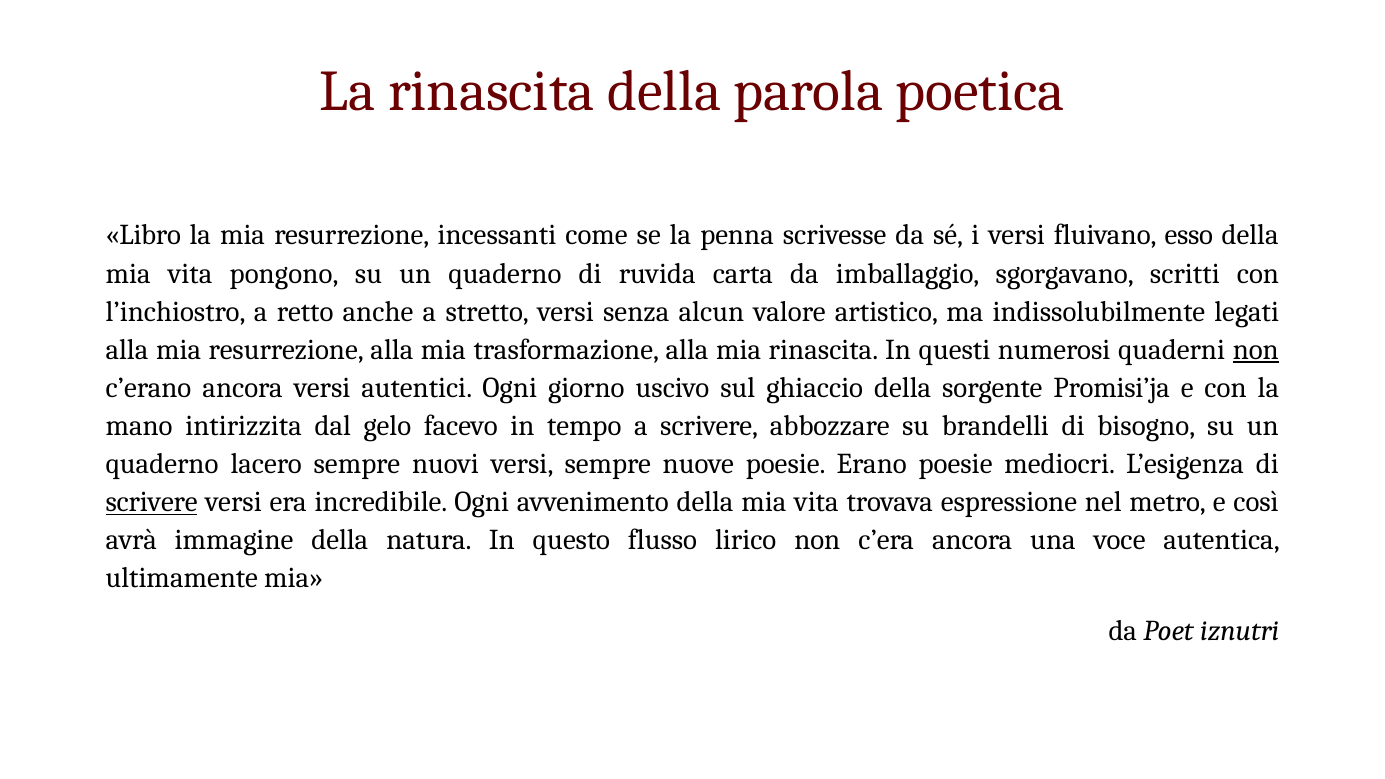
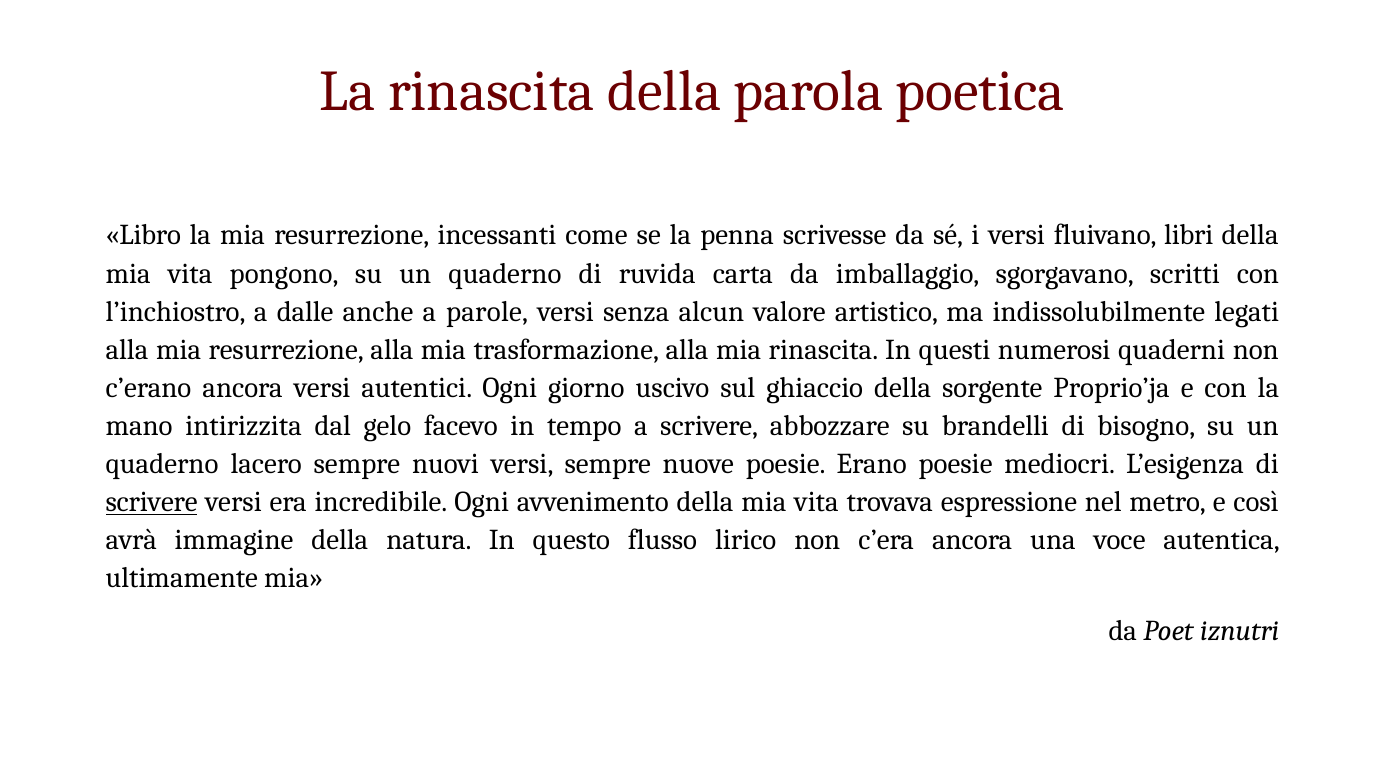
esso: esso -> libri (1189, 235)
retto: retto -> dalle (305, 312)
stretto: stretto -> parole (487, 312)
non underline: present -> none (1256, 350)
Promisi’ja: Promisi’ja -> Proprio’ja (1112, 388)
